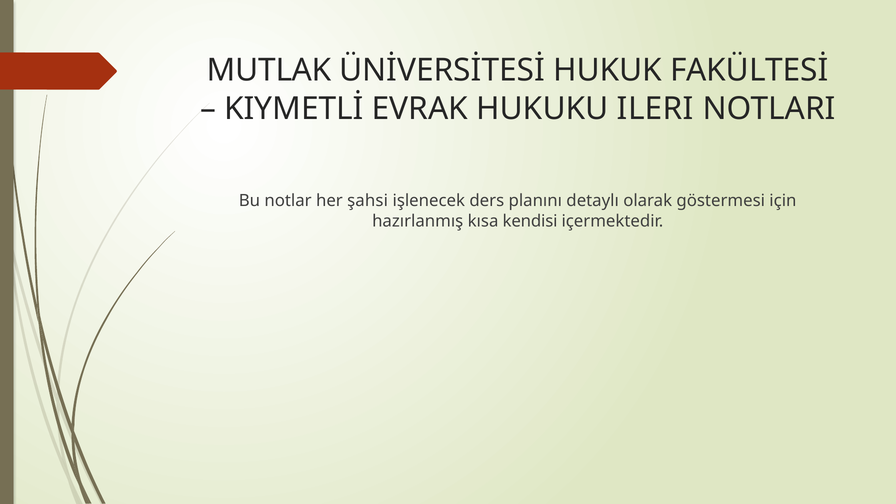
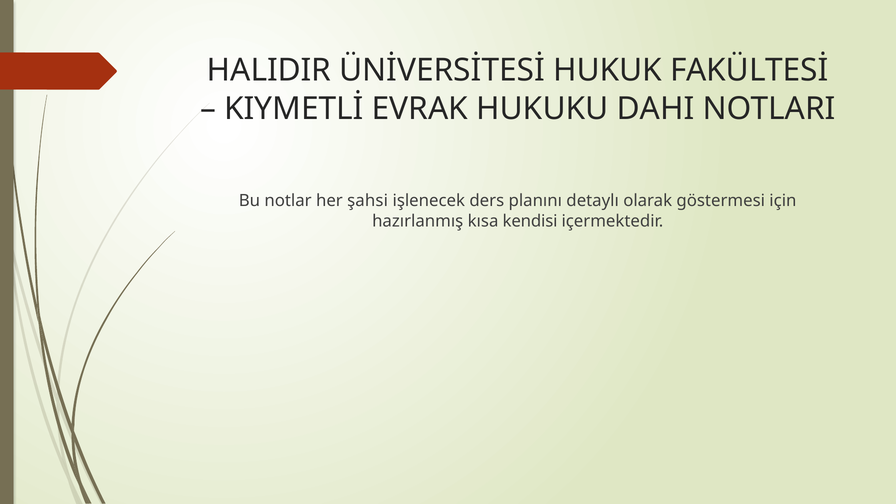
MUTLAK: MUTLAK -> HALIDIR (269, 70)
ILERI: ILERI -> DAHI (655, 109)
